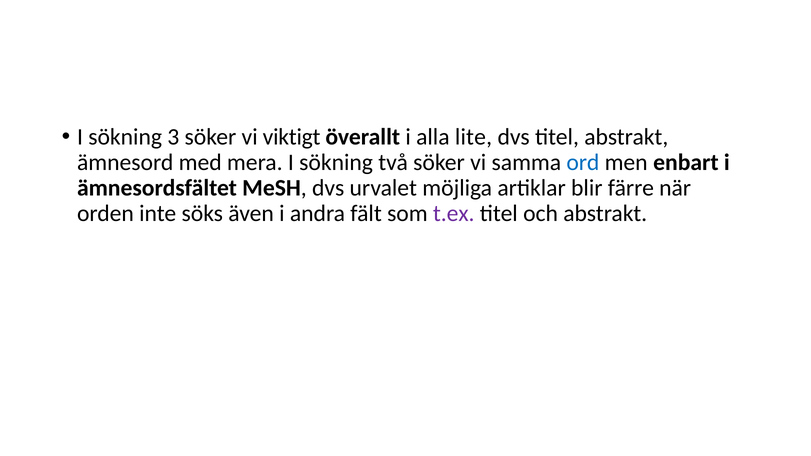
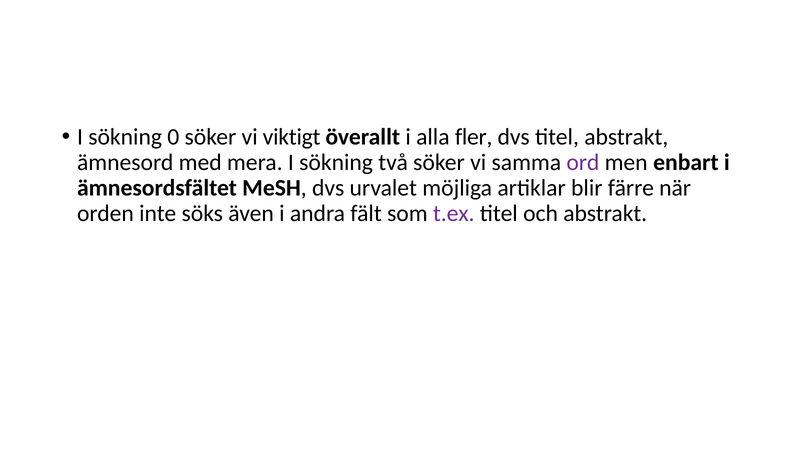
3: 3 -> 0 (173, 137)
lite: lite -> fler (474, 137)
ord colour: blue -> purple (583, 163)
